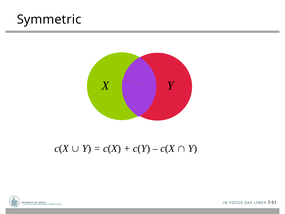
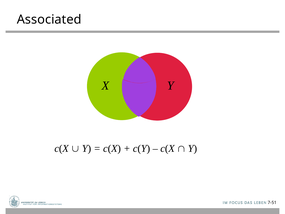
Symmetric: Symmetric -> Associated (49, 19)
